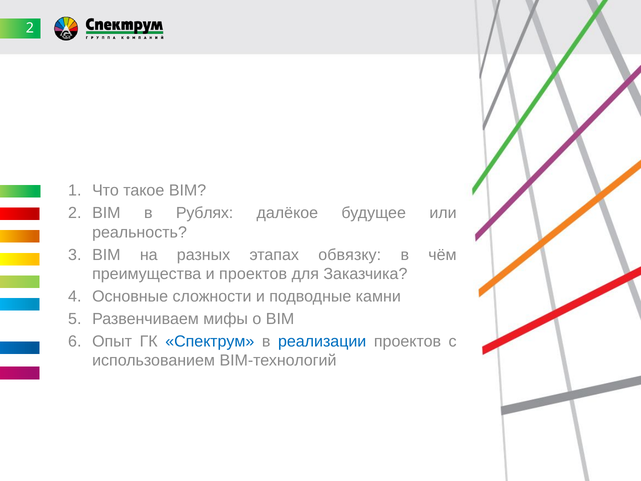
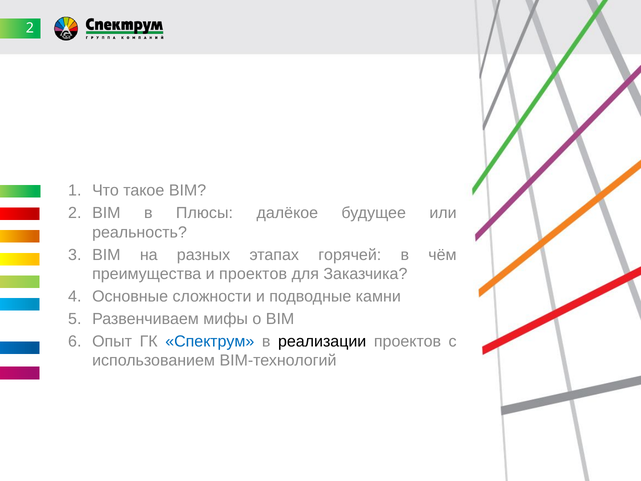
Рублях: Рублях -> Плюсы (204, 213)
обвязку: обвязку -> горячей (350, 255)
реализации colour: blue -> black (322, 341)
